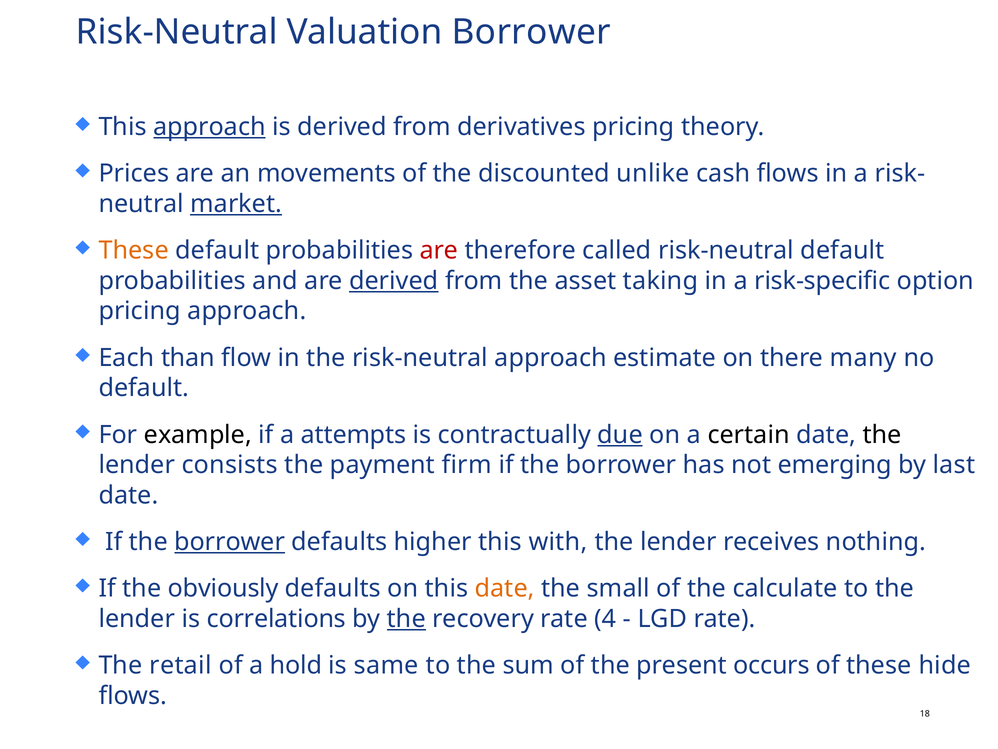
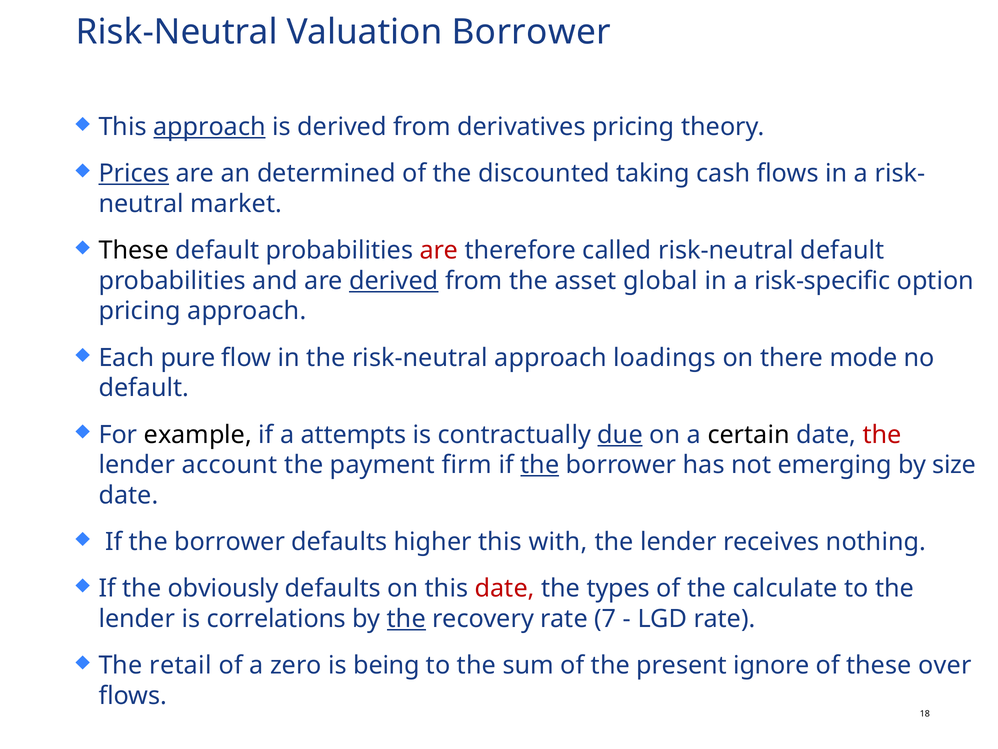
Prices underline: none -> present (134, 173)
movements: movements -> determined (326, 173)
unlike: unlike -> taking (653, 173)
market underline: present -> none (236, 204)
These colour: orange -> black (134, 250)
taking: taking -> global (661, 281)
than: than -> pure (188, 358)
estimate: estimate -> loadings (665, 358)
many: many -> mode (864, 358)
the colour: black -> red (882, 434)
consists: consists -> account (230, 465)
the underline: none -> present (540, 465)
last: last -> size (954, 465)
borrower underline: present -> none (230, 542)
date colour: orange -> red (505, 588)
small: small -> types (618, 588)
4: 4 -> 7 (605, 619)
hold: hold -> zero (296, 665)
same: same -> being (387, 665)
occurs: occurs -> ignore (772, 665)
hide: hide -> over (945, 665)
